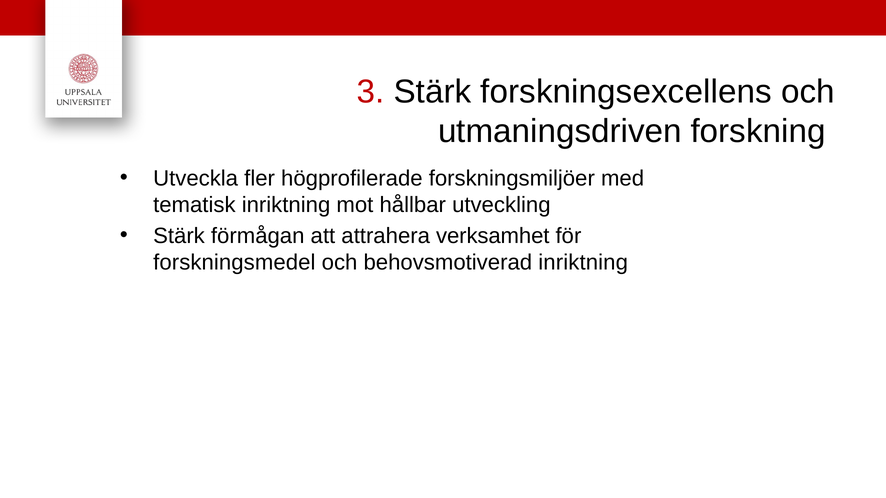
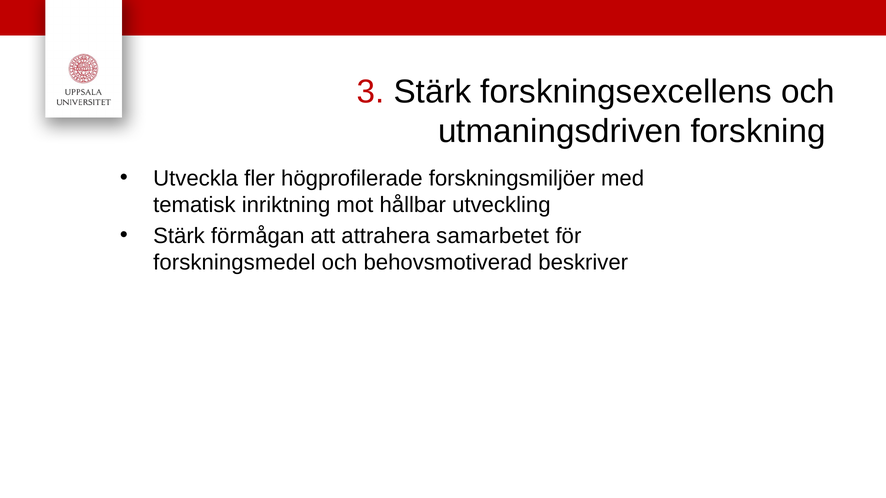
verksamhet: verksamhet -> samarbetet (493, 236)
behovsmotiverad inriktning: inriktning -> beskriver (583, 263)
